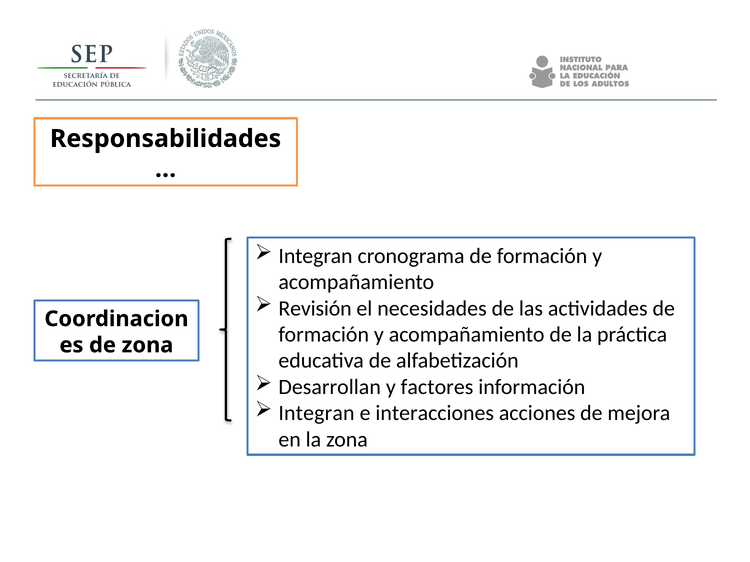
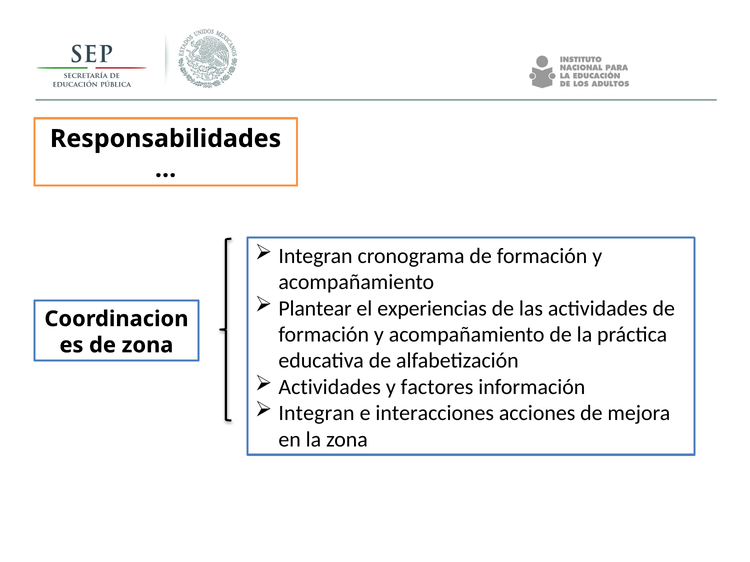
Revisión: Revisión -> Plantear (315, 309)
necesidades: necesidades -> experiencias (432, 309)
Desarrollan: Desarrollan -> Actividades (330, 387)
